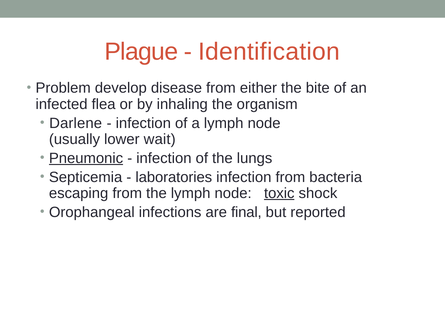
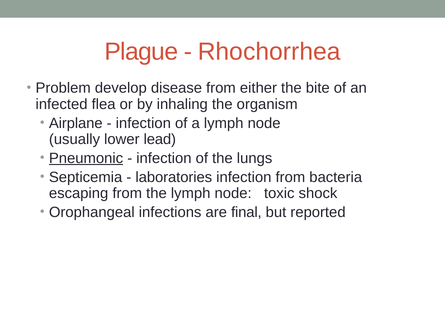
Identification: Identification -> Rhochorrhea (269, 52)
Darlene: Darlene -> Airplane (76, 123)
wait: wait -> lead (160, 139)
toxic underline: present -> none (279, 193)
